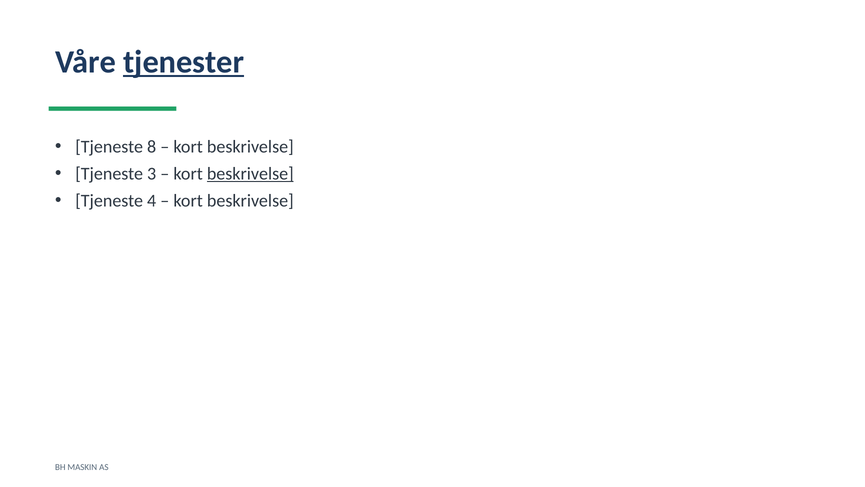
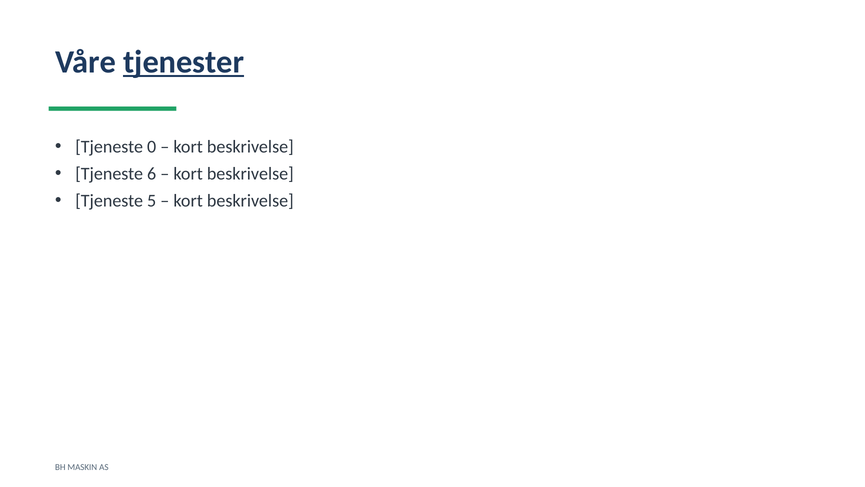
8: 8 -> 0 (152, 147)
3: 3 -> 6 (152, 174)
beskrivelse underline: present -> none (250, 174)
4: 4 -> 5 (152, 201)
